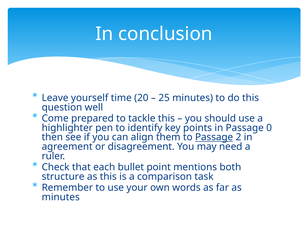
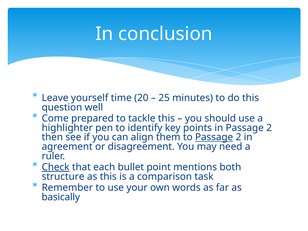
in Passage 0: 0 -> 2 (269, 128)
Check underline: none -> present (56, 167)
minutes: minutes -> basically (61, 197)
